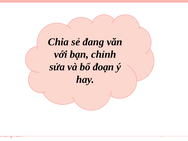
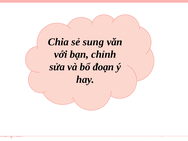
đang: đang -> sung (93, 42)
